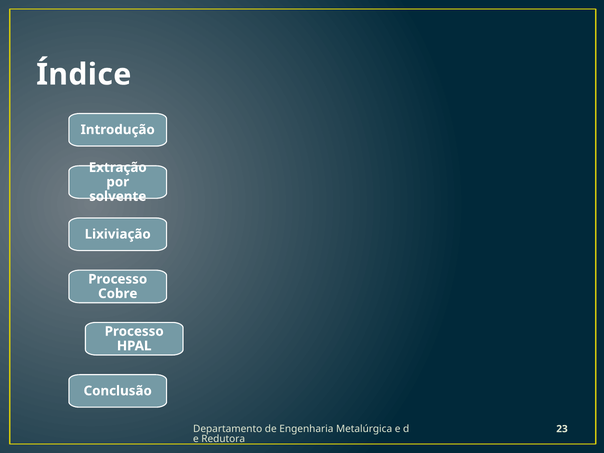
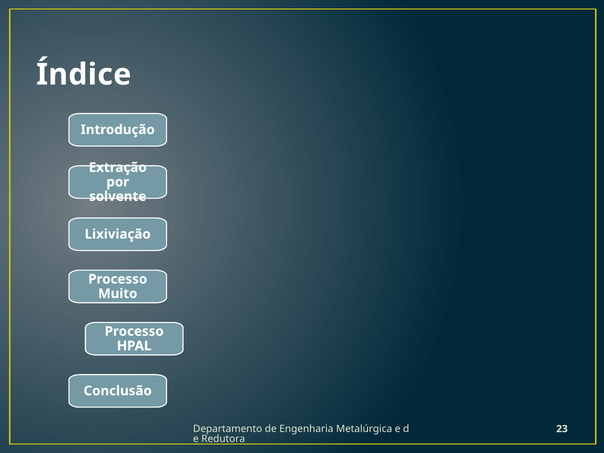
Cobre: Cobre -> Muito (118, 294)
